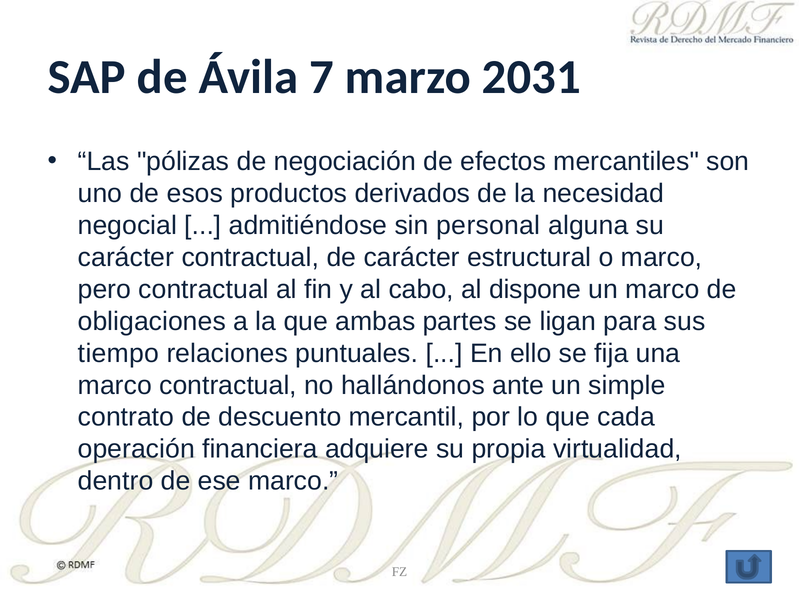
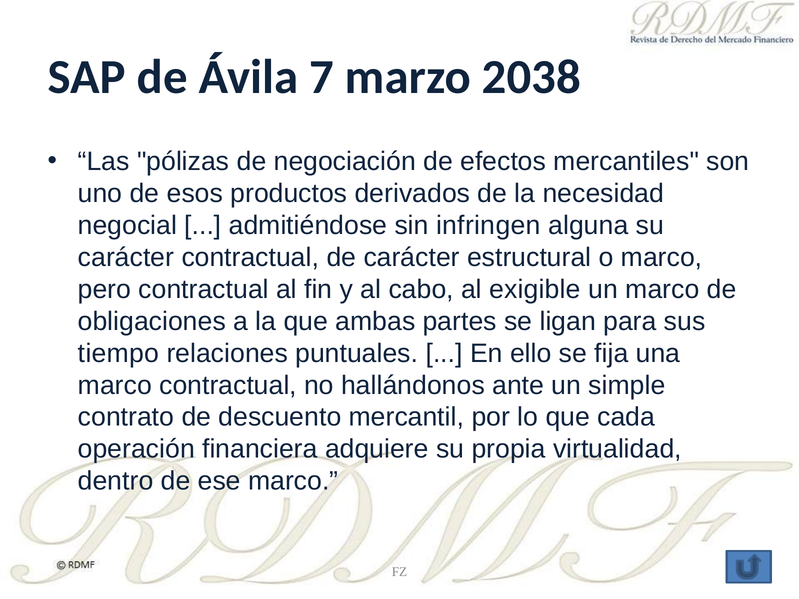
2031: 2031 -> 2038 (531, 77)
personal: personal -> infringen (488, 226)
dispone: dispone -> exigible (535, 290)
